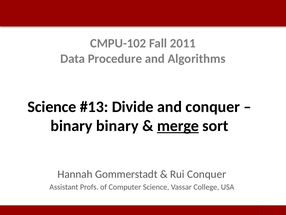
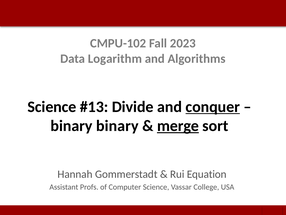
2011: 2011 -> 2023 (183, 43)
Procedure: Procedure -> Logarithm (115, 59)
conquer underline: none -> present (213, 107)
Rui Conquer: Conquer -> Equation (207, 174)
